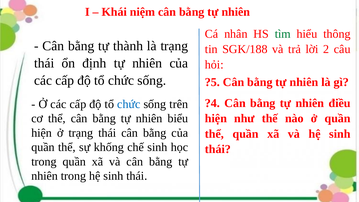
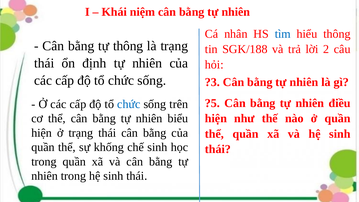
tìm colour: green -> blue (283, 34)
tự thành: thành -> thông (128, 46)
?5: ?5 -> ?3 (212, 82)
?4: ?4 -> ?5 (212, 103)
